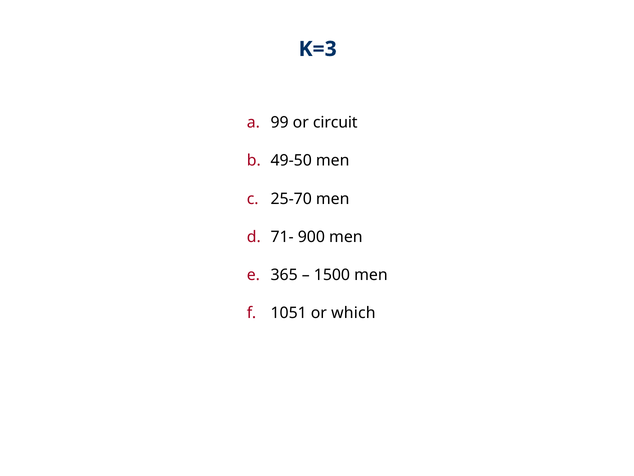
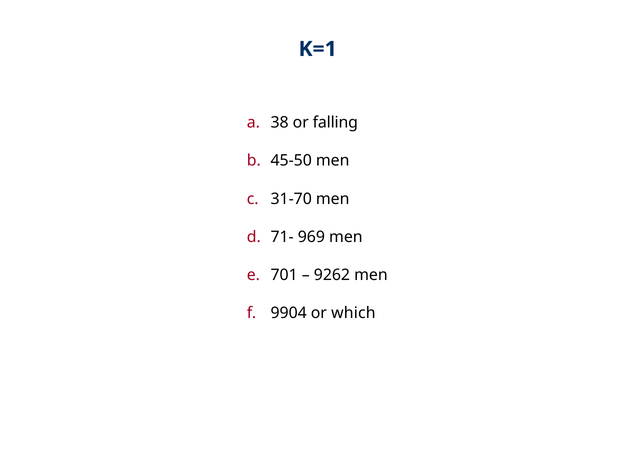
K=3: K=3 -> K=1 (318, 49)
99: 99 -> 38 (280, 123)
circuit: circuit -> falling (335, 123)
49-50: 49-50 -> 45-50 (291, 161)
25-70: 25-70 -> 31-70 (291, 199)
900: 900 -> 969 (311, 237)
365: 365 -> 701 (284, 275)
1500: 1500 -> 9262 (332, 275)
1051: 1051 -> 9904 (289, 313)
